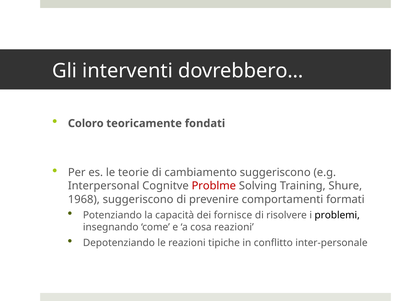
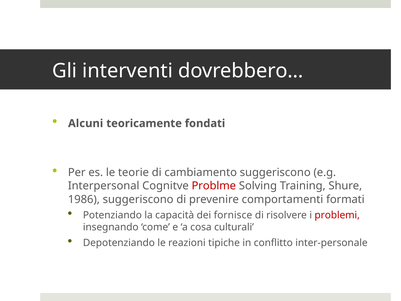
Coloro: Coloro -> Alcuni (86, 123)
1968: 1968 -> 1986 (84, 199)
problemi colour: black -> red (337, 215)
cosa reazioni: reazioni -> culturali (234, 227)
